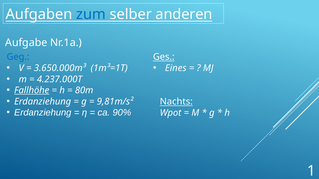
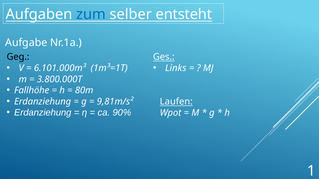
anderen: anderen -> entsteht (184, 14)
Geg colour: blue -> black (18, 57)
3.650.000m³: 3.650.000m³ -> 6.101.000m³ (60, 68)
Eines: Eines -> Links (176, 68)
4.237.000T: 4.237.000T -> 3.800.000T (60, 79)
Fallhöhe underline: present -> none (32, 91)
Nachts: Nachts -> Laufen (176, 102)
